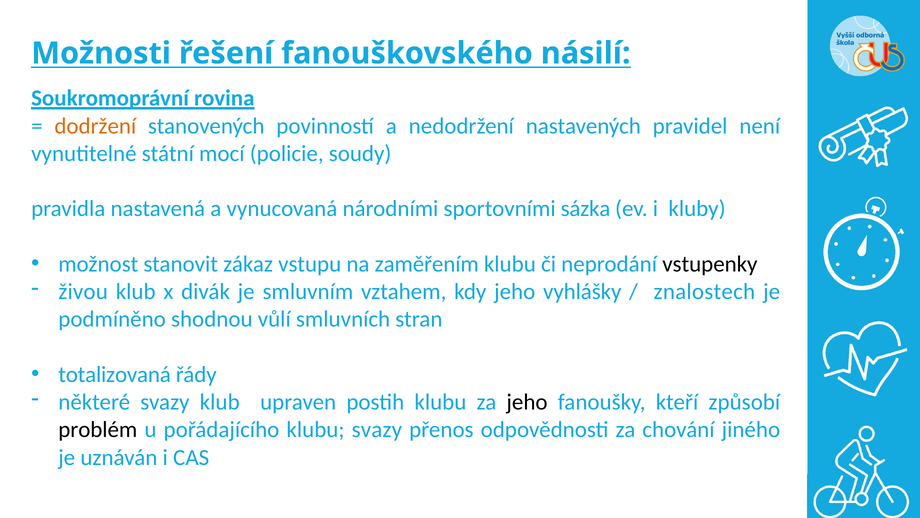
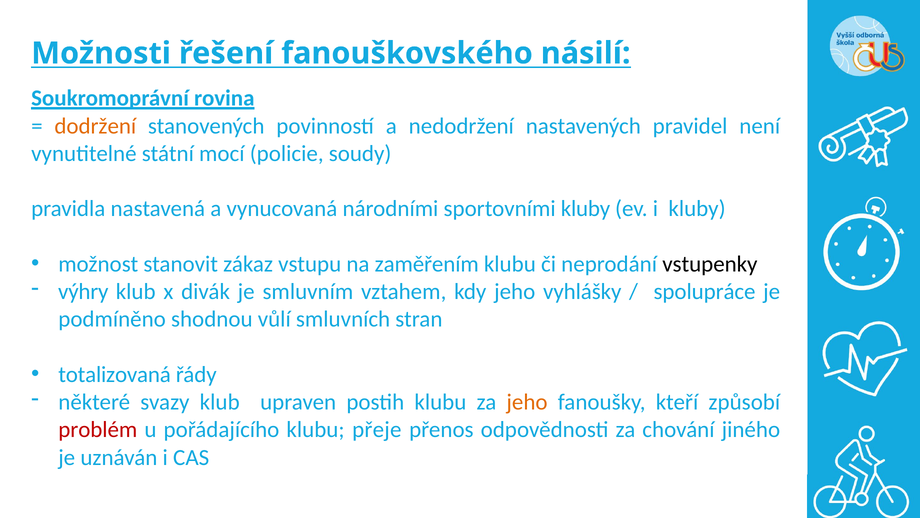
sportovními sázka: sázka -> kluby (585, 209)
živou: živou -> výhry (83, 291)
znalostech: znalostech -> spolupráce (705, 291)
jeho colour: black -> orange (527, 402)
problém colour: black -> red (98, 429)
klubu svazy: svazy -> přeje (377, 429)
